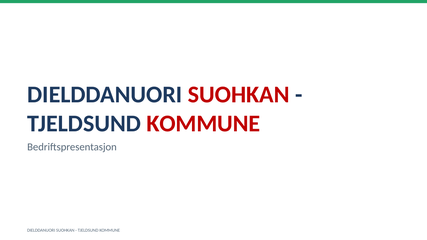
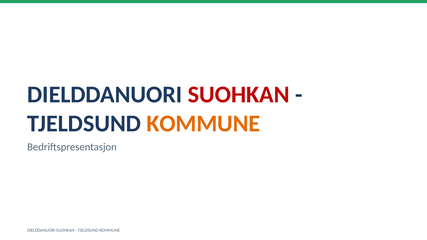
KOMMUNE colour: red -> orange (203, 124)
